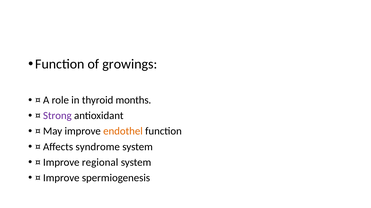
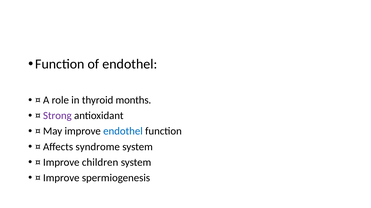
of growings: growings -> endothel (130, 64)
endothel colour: orange -> blue (123, 132)
regional: regional -> children (100, 163)
